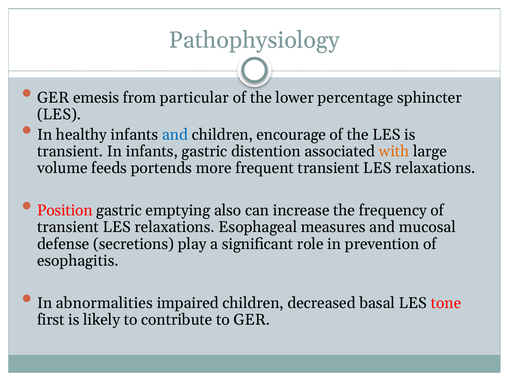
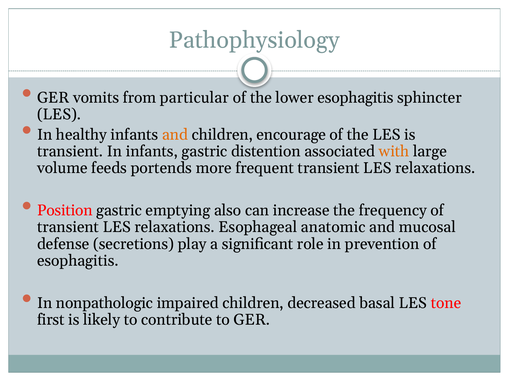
emesis: emesis -> vomits (96, 98)
lower percentage: percentage -> esophagitis (356, 98)
and colour: blue -> orange (175, 135)
measures: measures -> anatomic (333, 228)
abnormalities: abnormalities -> nonpathologic (105, 304)
